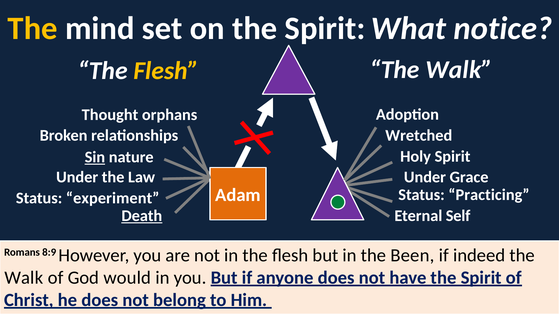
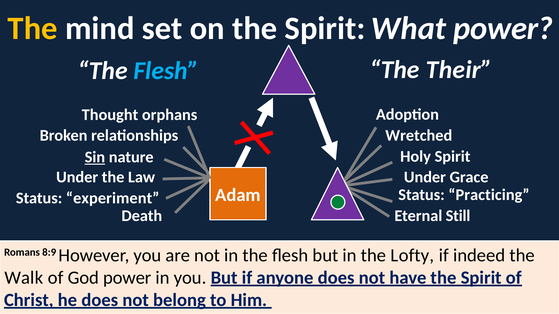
What notice: notice -> power (503, 29)
Walk: Walk -> Their (459, 70)
Flesh colour: yellow -> light blue (166, 71)
Death underline: present -> none (142, 216)
Self: Self -> Still (458, 216)
Been: Been -> Lofty (412, 256)
God would: would -> power (127, 278)
